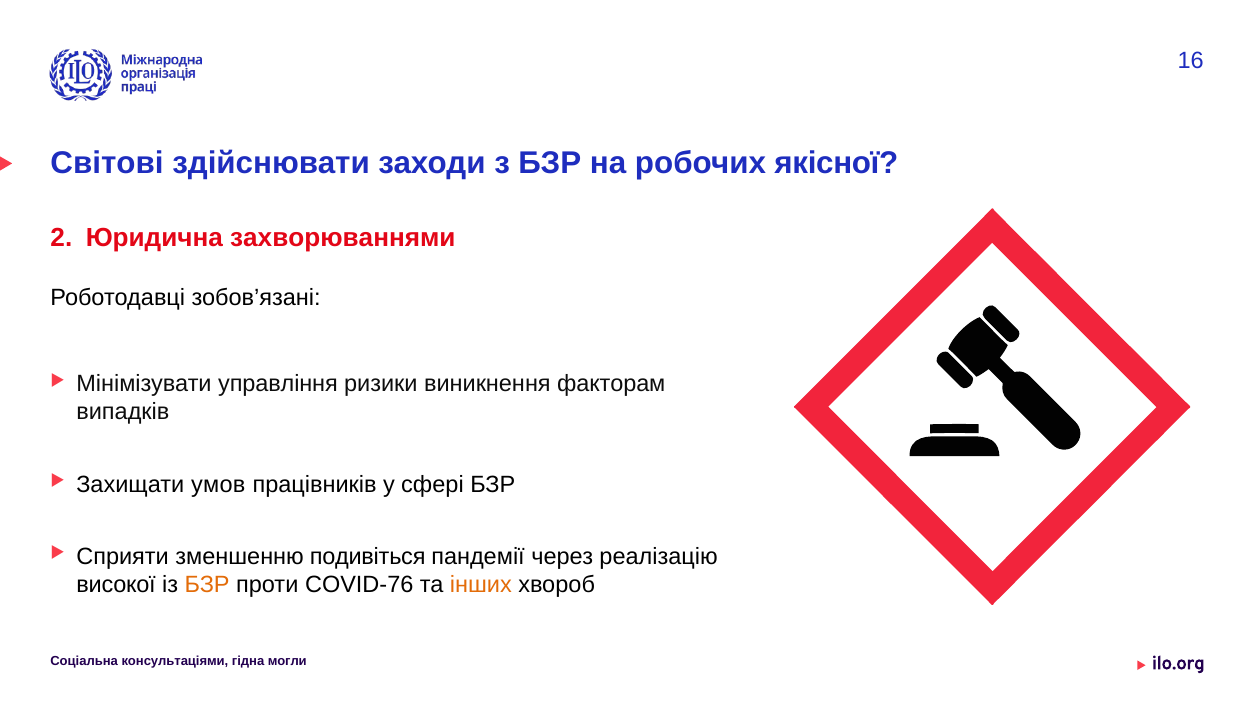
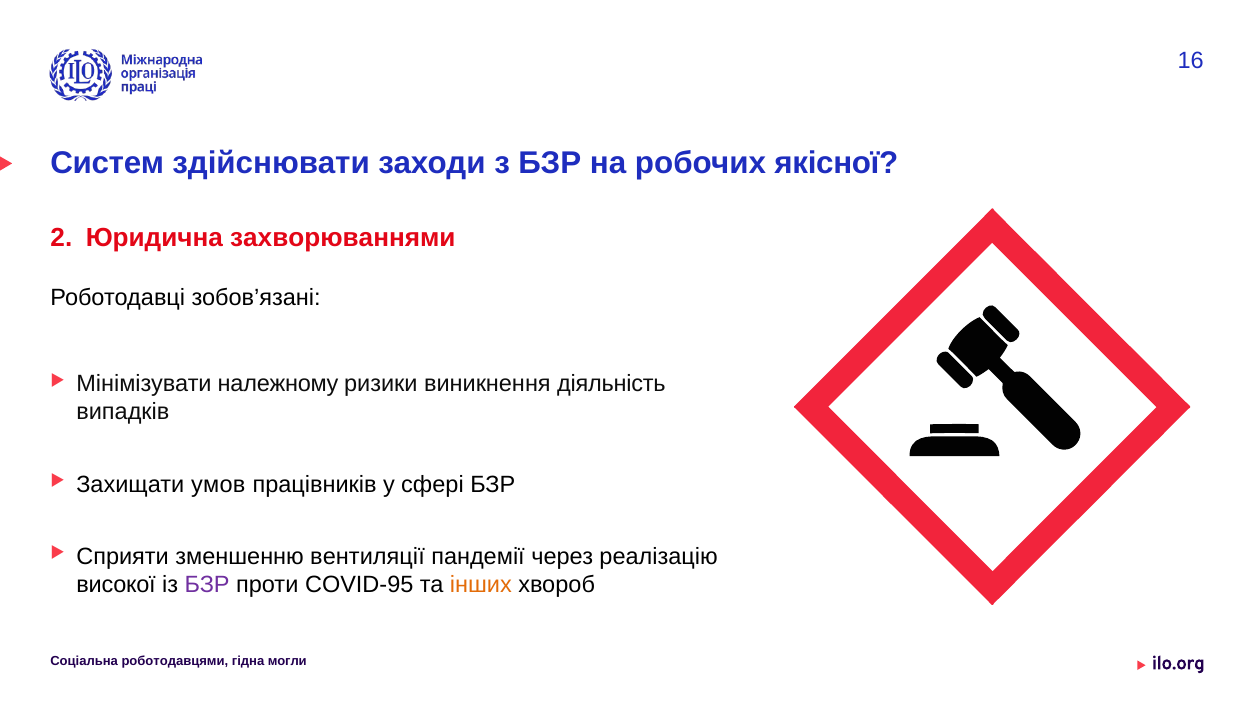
Світові: Світові -> Систем (107, 163)
управління: управління -> належному (278, 384)
факторам: факторам -> діяльність (611, 384)
подивіться: подивіться -> вентиляції (367, 556)
БЗР colour: orange -> purple (207, 584)
COVID-76: COVID-76 -> COVID-95 (359, 584)
консультаціями: консультаціями -> роботодавцями (175, 661)
